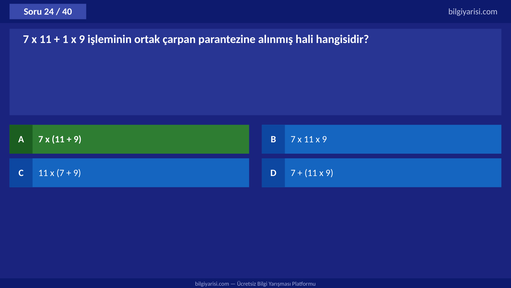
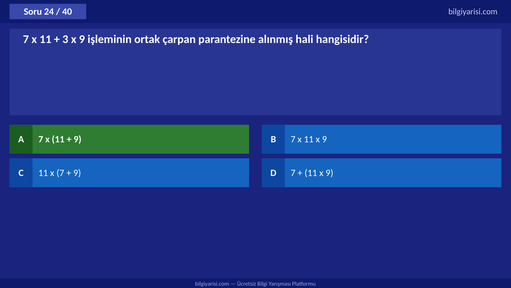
1: 1 -> 3 (65, 39)
